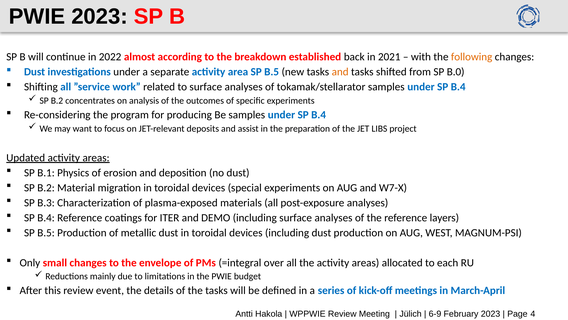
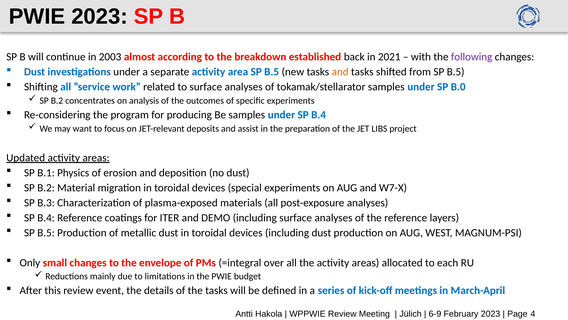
2022: 2022 -> 2003 (110, 57)
following colour: orange -> purple (472, 57)
from SP B.0: B.0 -> B.5 (456, 72)
B.4: B.4 -> B.0 (458, 87)
